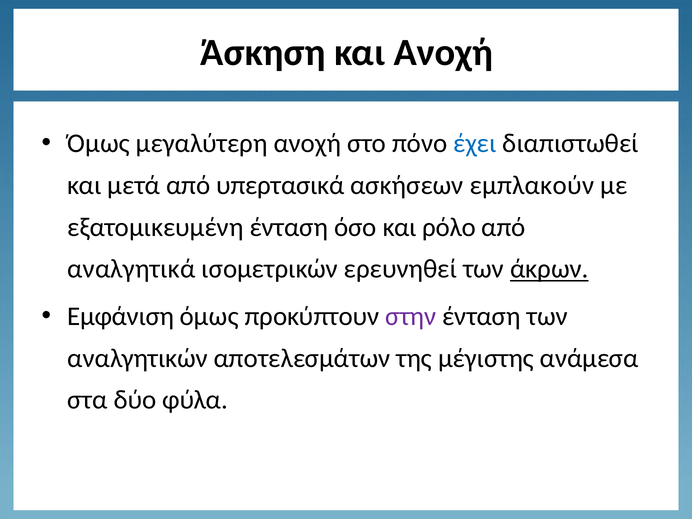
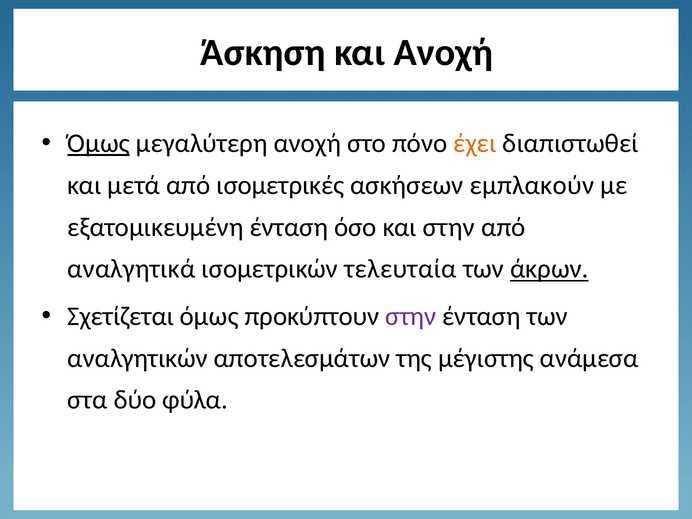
Όμως underline: none -> present (99, 143)
έχει colour: blue -> orange (475, 143)
υπερτασικά: υπερτασικά -> ισομετρικές (280, 185)
και ρόλο: ρόλο -> στην (449, 227)
ερευνηθεί: ερευνηθεί -> τελευταία (400, 269)
Εμφάνιση: Εμφάνιση -> Σχετίζεται (121, 316)
